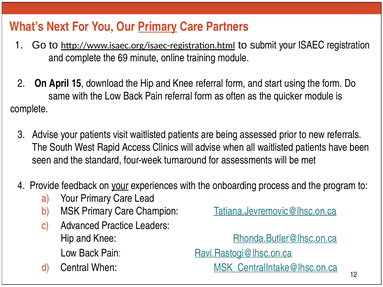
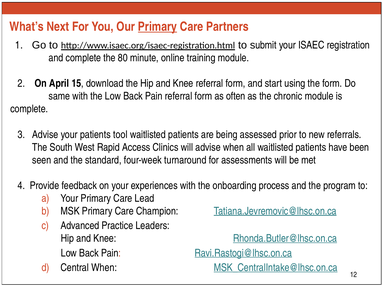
69: 69 -> 80 (123, 58)
quicker: quicker -> chronic (288, 96)
visit: visit -> tool (120, 135)
your underline: present -> none (120, 186)
